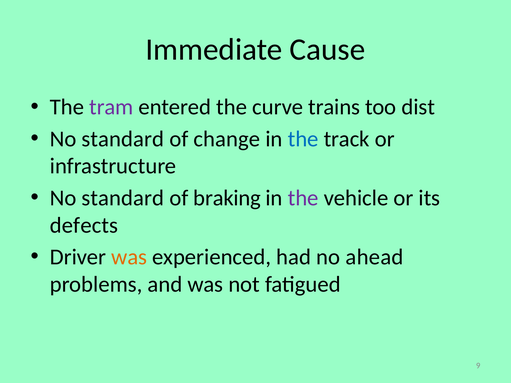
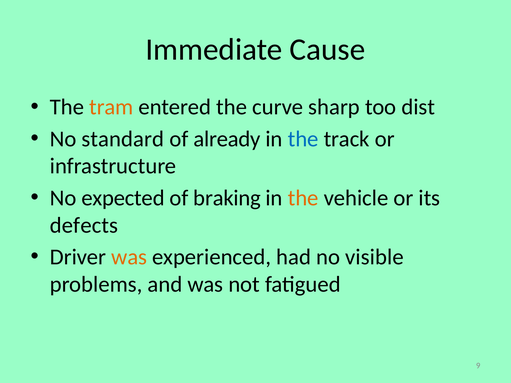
tram colour: purple -> orange (111, 107)
trains: trains -> sharp (334, 107)
change: change -> already (227, 139)
standard: standard -> expected (123, 198)
the colour: purple -> orange (303, 198)
ahead: ahead -> visible (375, 257)
